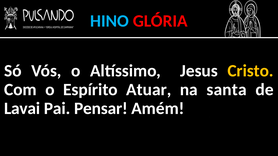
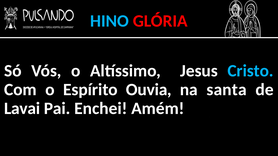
Cristo colour: yellow -> light blue (251, 71)
Atuar: Atuar -> Ouvia (149, 90)
Pensar: Pensar -> Enchei (101, 109)
